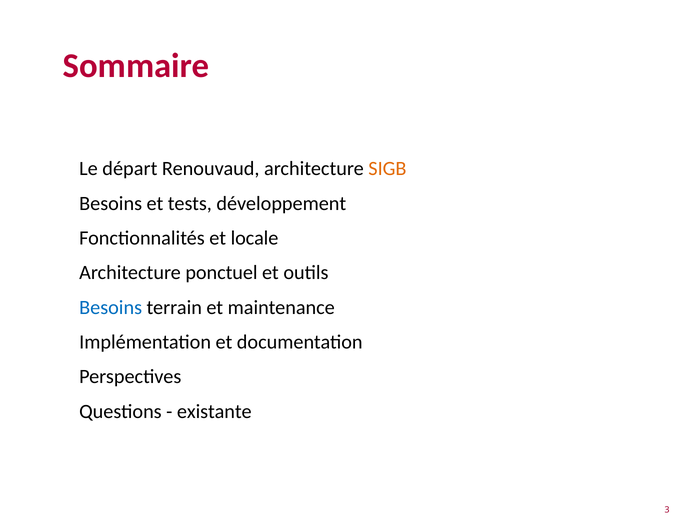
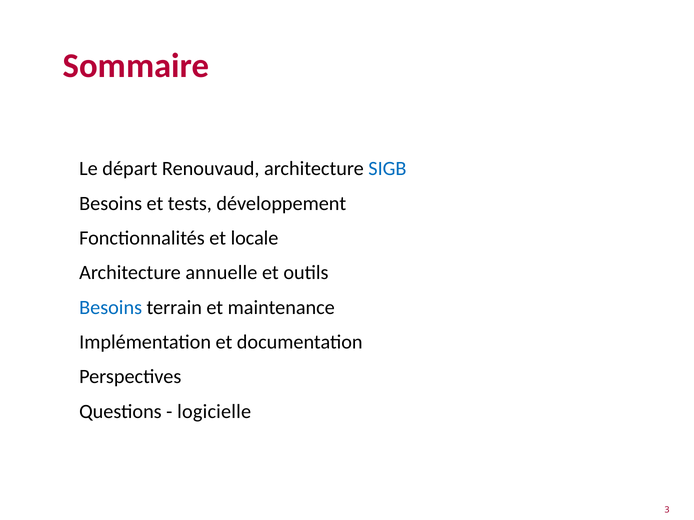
SIGB colour: orange -> blue (387, 169)
ponctuel: ponctuel -> annuelle (221, 273)
existante: existante -> logicielle (214, 412)
